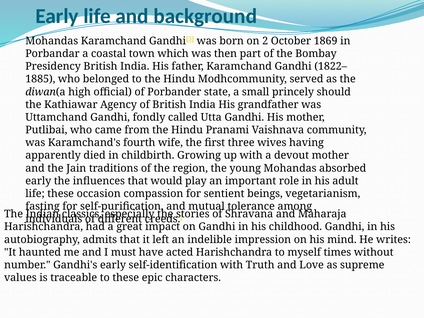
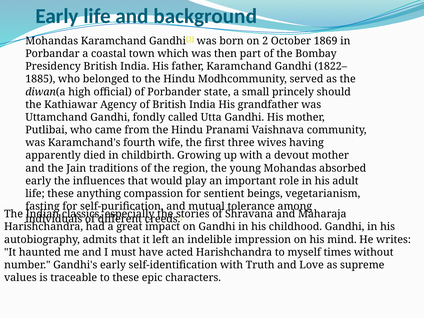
occasion: occasion -> anything (99, 194)
